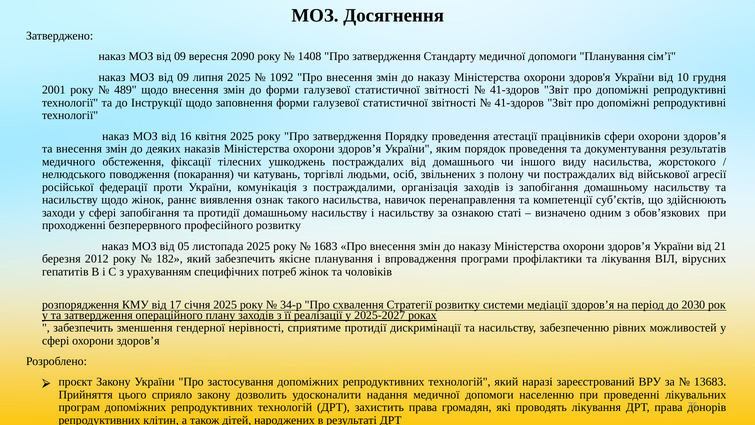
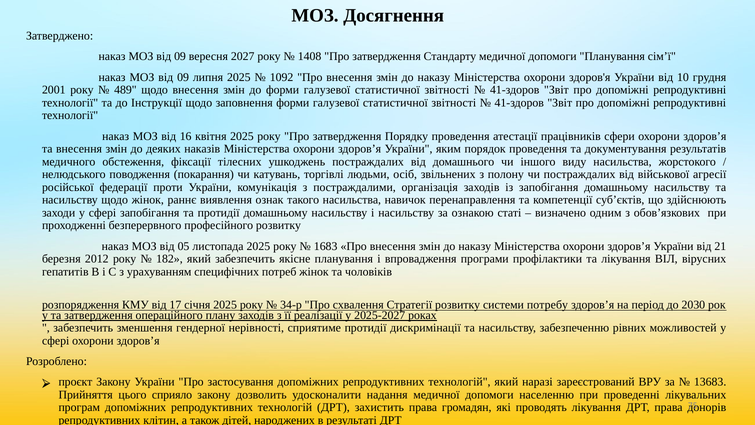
2090: 2090 -> 2027 (243, 57)
медіації: медіації -> потребу (547, 305)
